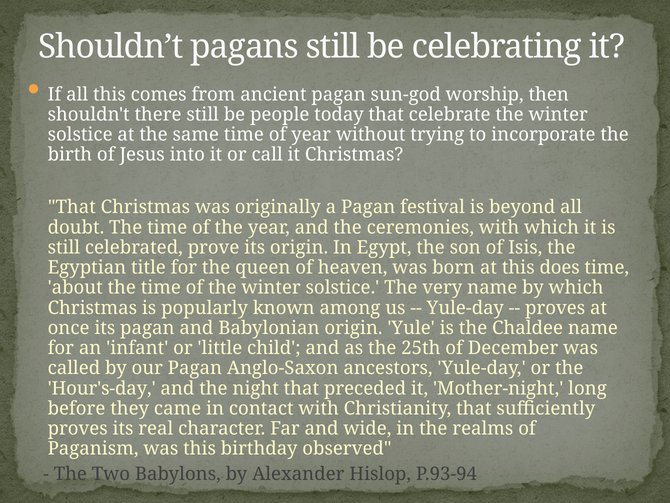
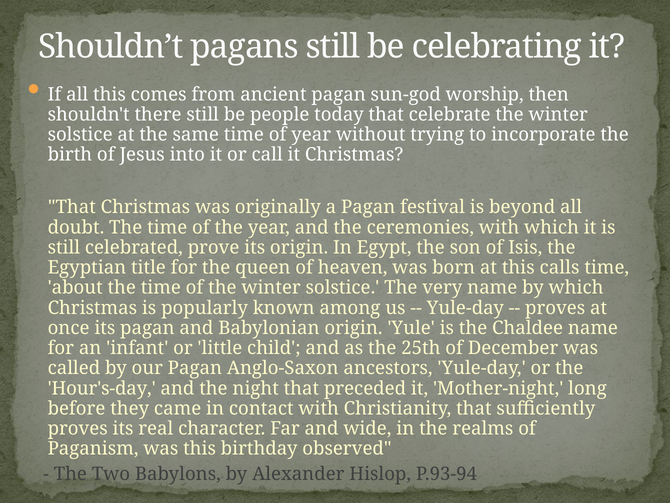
does: does -> calls (559, 267)
